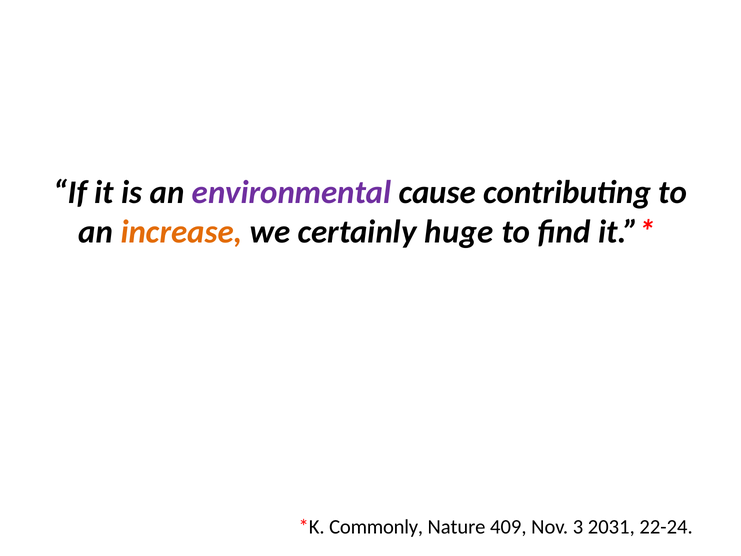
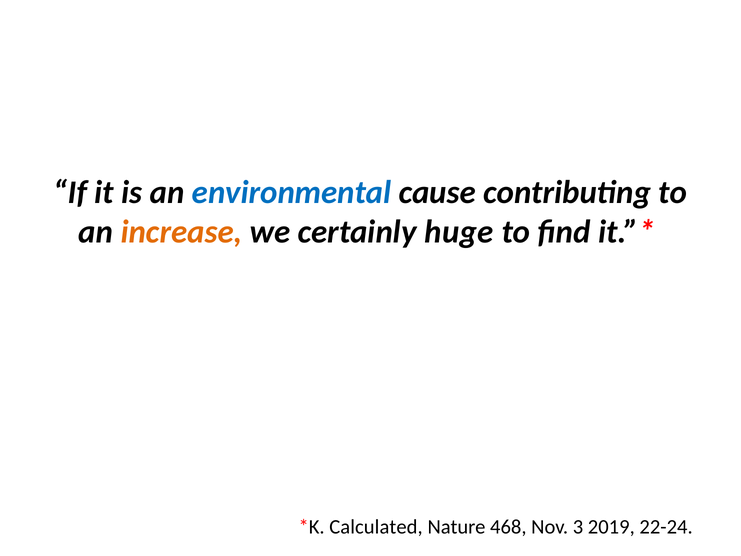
environmental colour: purple -> blue (292, 192)
Commonly: Commonly -> Calculated (376, 527)
409: 409 -> 468 (508, 527)
2031: 2031 -> 2019 (611, 527)
